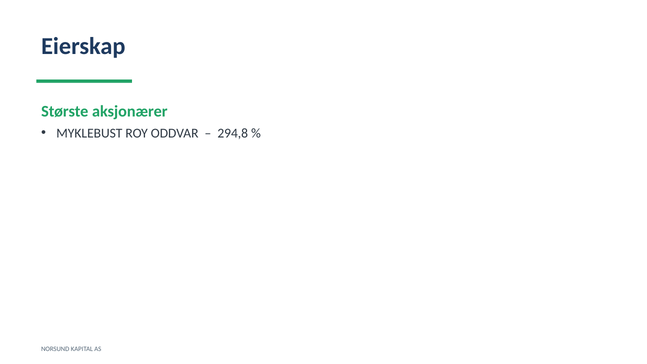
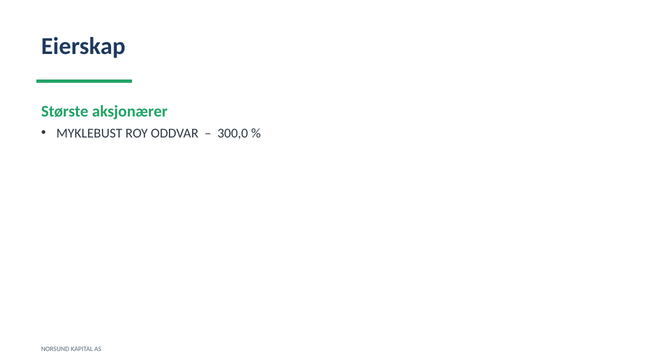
294,8: 294,8 -> 300,0 (233, 133)
